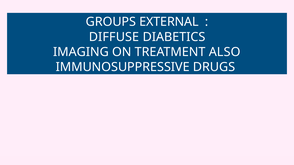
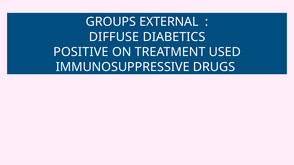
IMAGING: IMAGING -> POSITIVE (81, 52)
ALSO: ALSO -> USED (225, 52)
